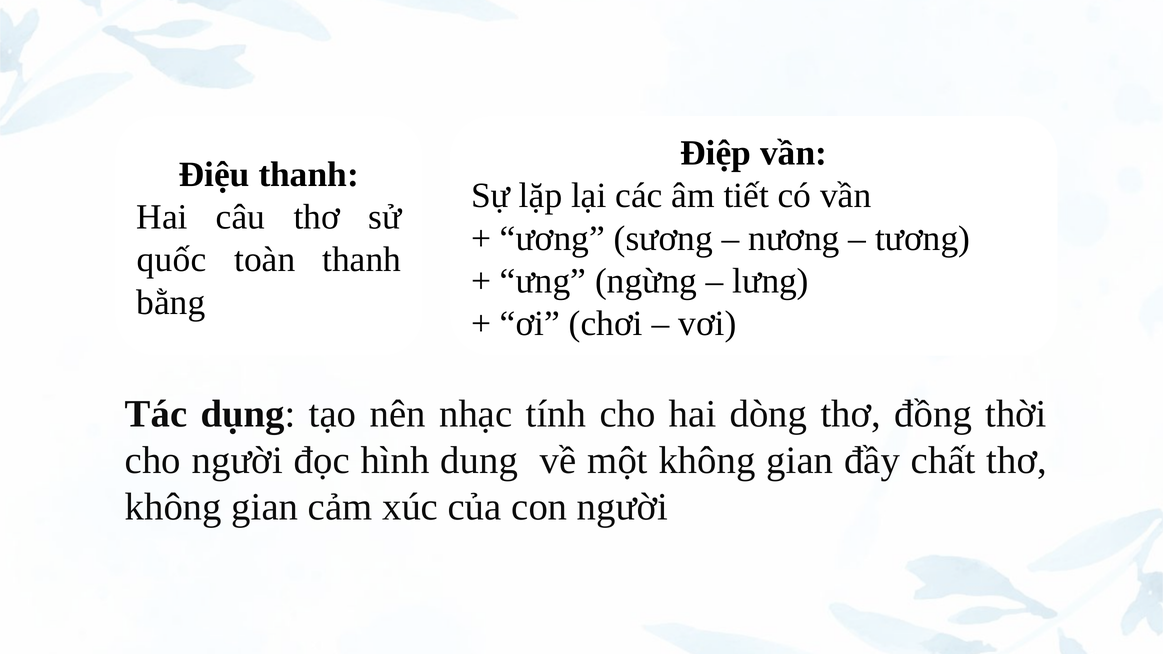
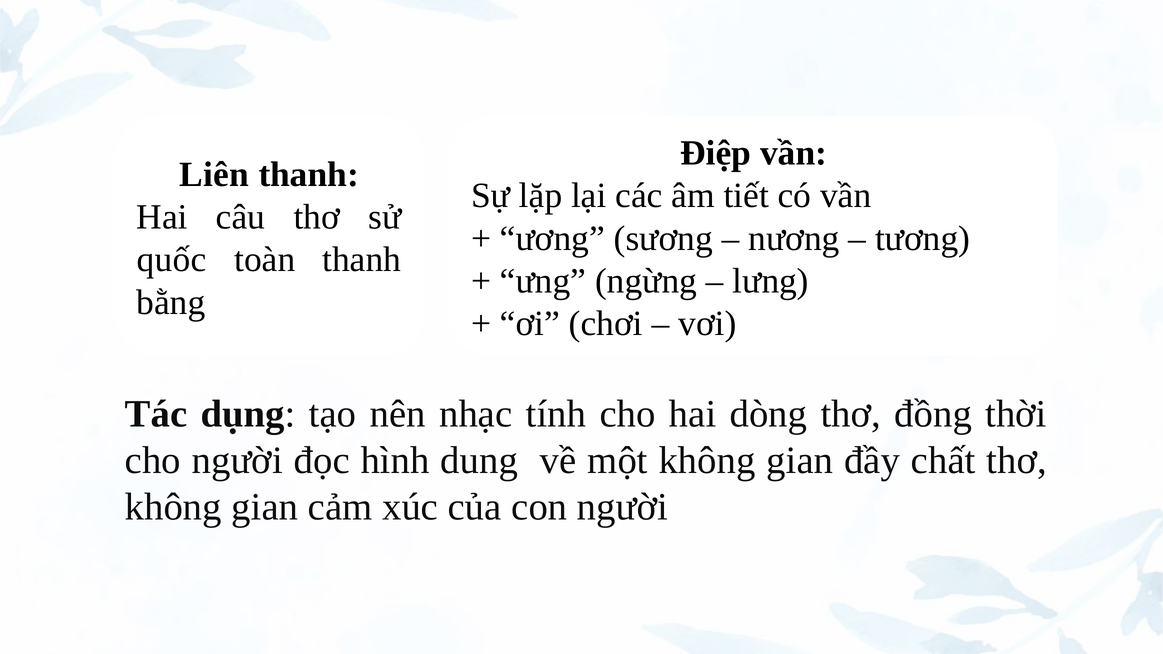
Điệu: Điệu -> Liên (214, 174)
